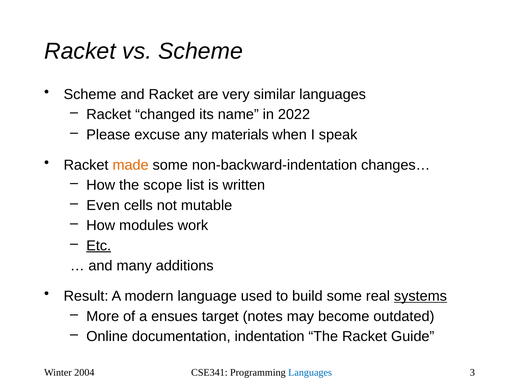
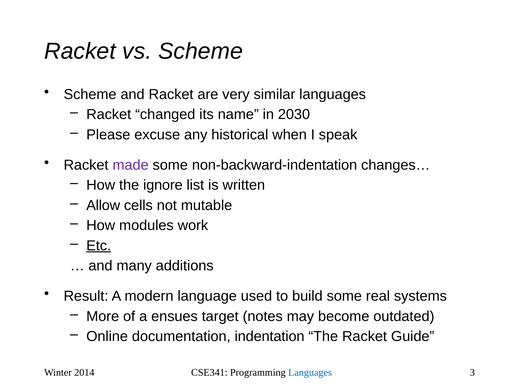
2022: 2022 -> 2030 (294, 115)
materials: materials -> historical (240, 135)
made colour: orange -> purple (131, 165)
scope: scope -> ignore (163, 185)
Even: Even -> Allow (103, 205)
systems underline: present -> none (420, 296)
2004: 2004 -> 2014 (84, 373)
